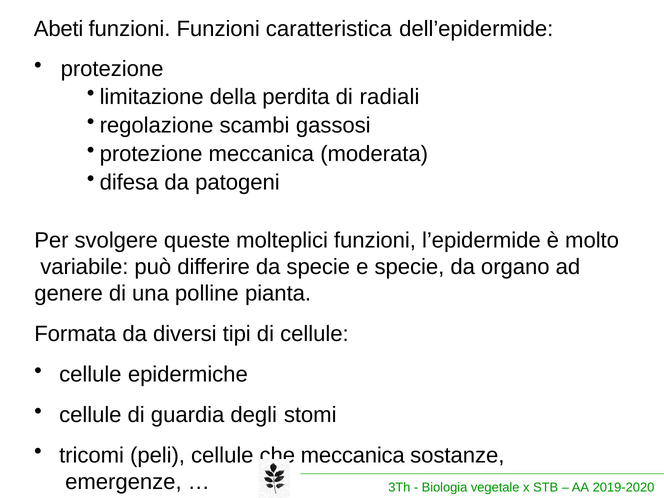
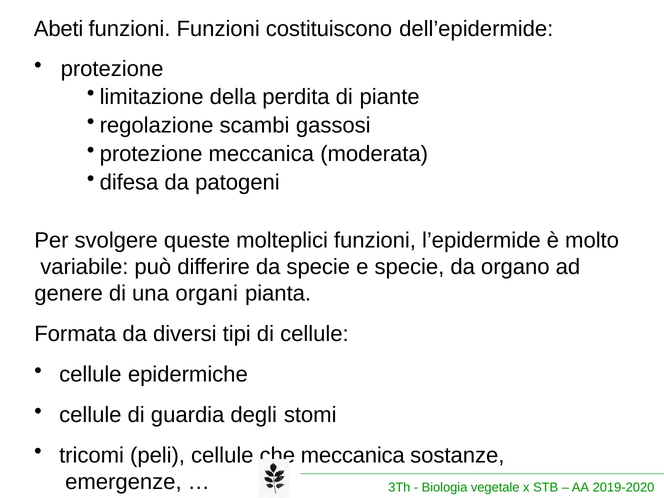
caratteristica: caratteristica -> costituiscono (329, 29)
radiali: radiali -> piante (390, 97)
polline: polline -> organi (207, 294)
